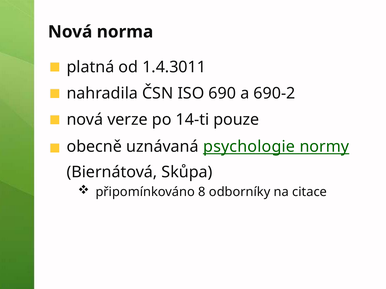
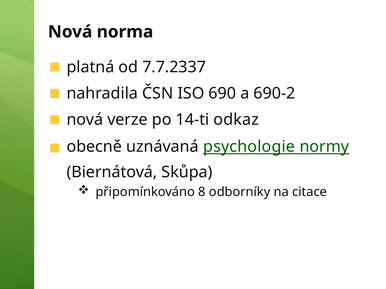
1.4.3011: 1.4.3011 -> 7.7.2337 (174, 67)
pouze: pouze -> odkaz (236, 120)
